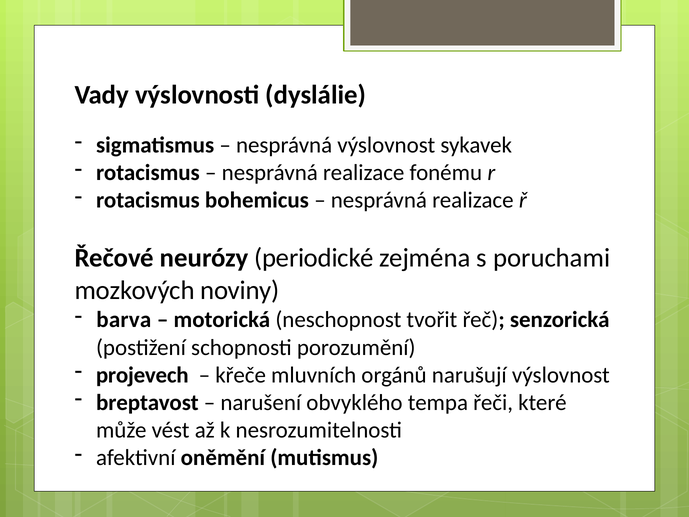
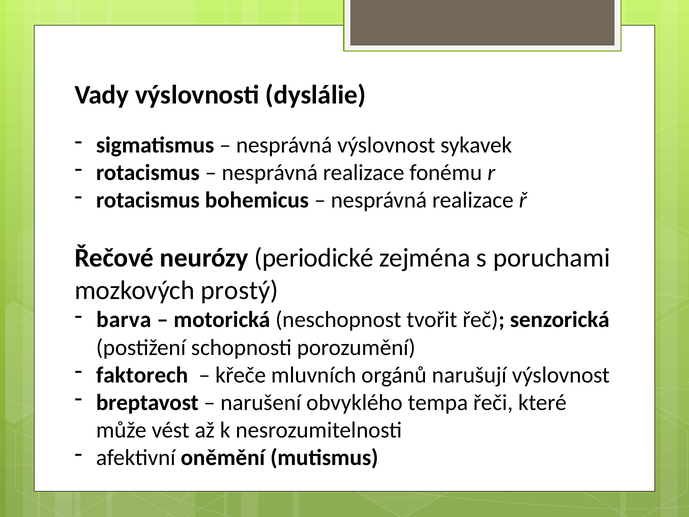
noviny: noviny -> prostý (240, 290)
projevech: projevech -> faktorech (142, 375)
